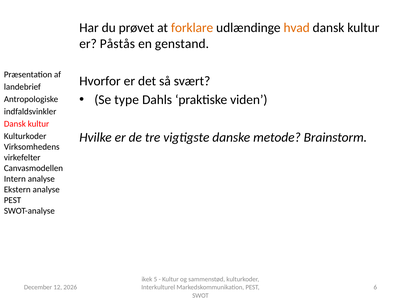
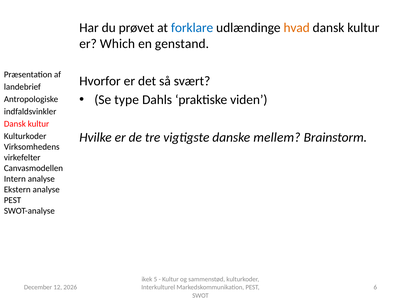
forklare colour: orange -> blue (192, 28)
Påstås: Påstås -> Which (117, 44)
metode: metode -> mellem (277, 137)
